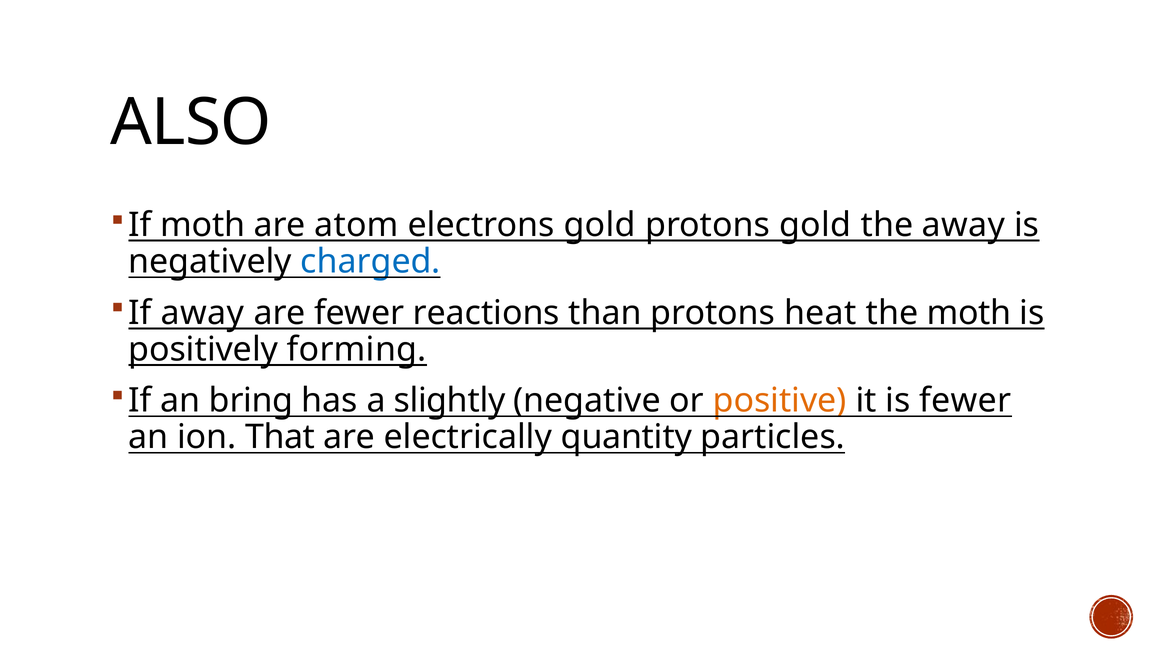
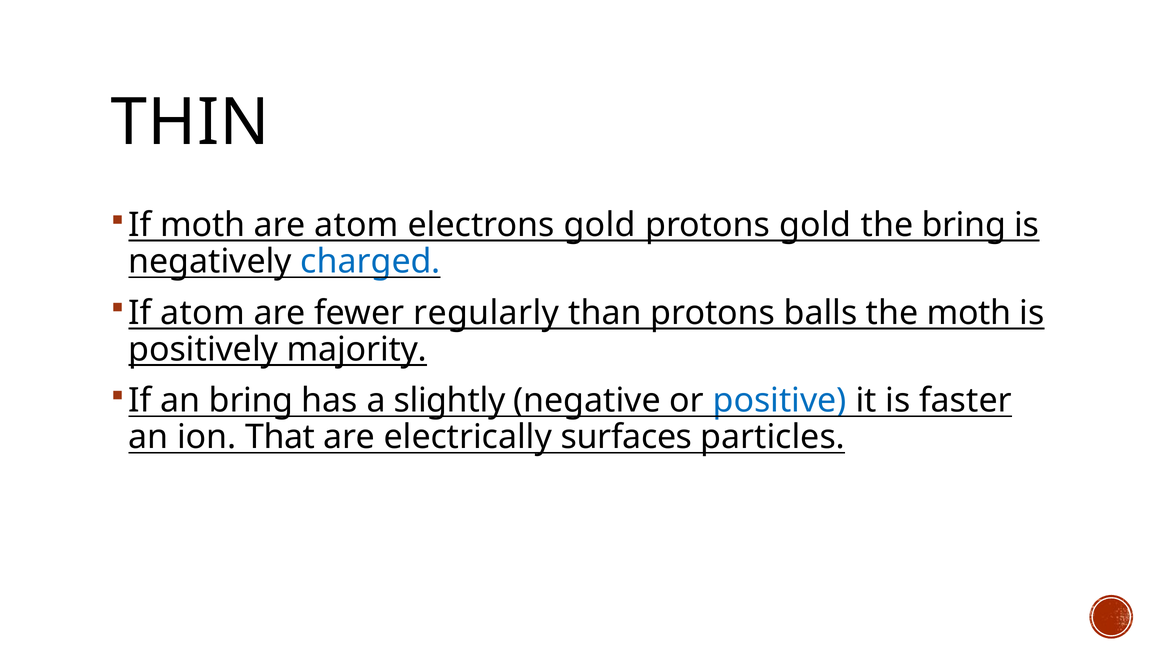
ALSO: ALSO -> THIN (190, 123)
the away: away -> bring (964, 225)
If away: away -> atom (203, 313)
reactions: reactions -> regularly (486, 313)
heat: heat -> balls (821, 313)
forming: forming -> majority (357, 350)
positive colour: orange -> blue (780, 401)
is fewer: fewer -> faster (965, 401)
quantity: quantity -> surfaces (626, 437)
